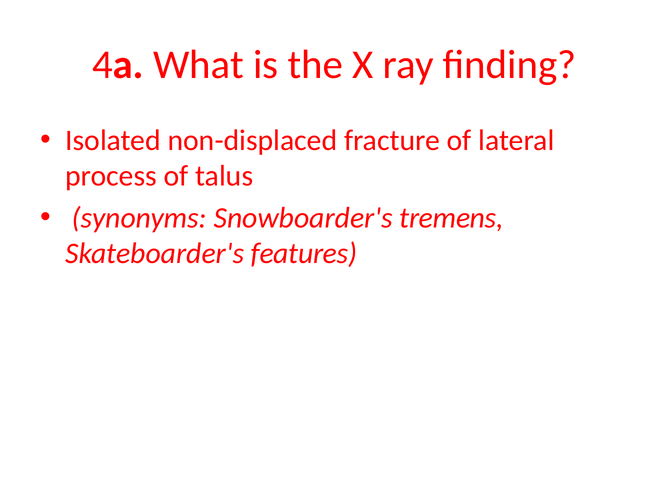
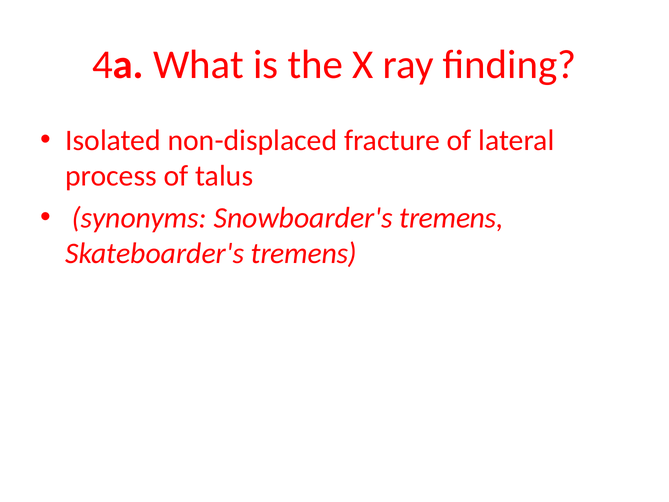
Skateboarder's features: features -> tremens (304, 253)
